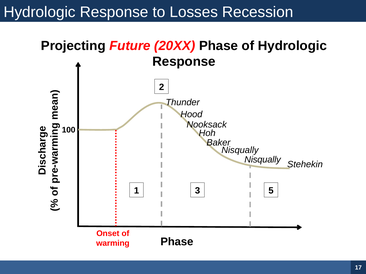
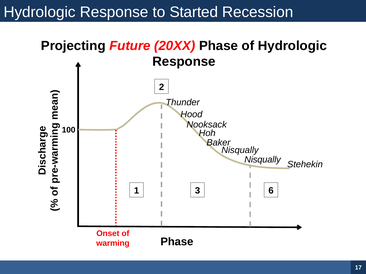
Losses: Losses -> Started (194, 12)
5: 5 -> 6 (271, 191)
